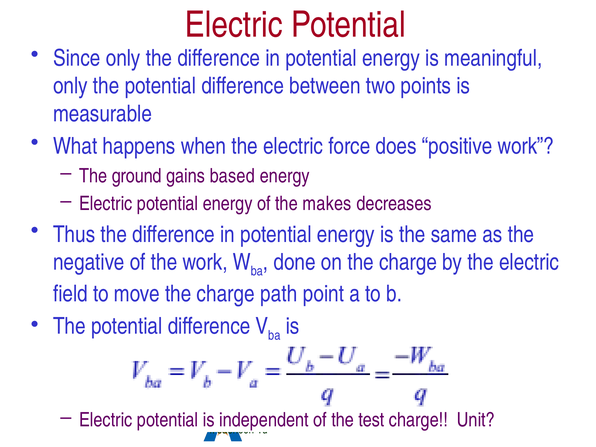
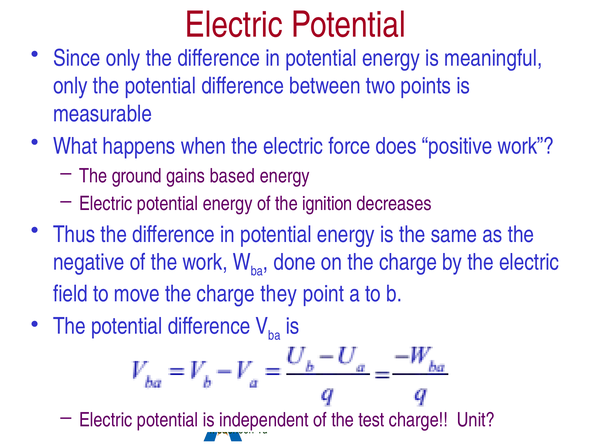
makes: makes -> ignition (327, 204)
path: path -> they (279, 294)
